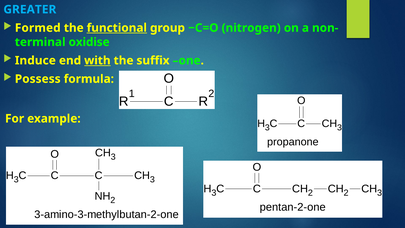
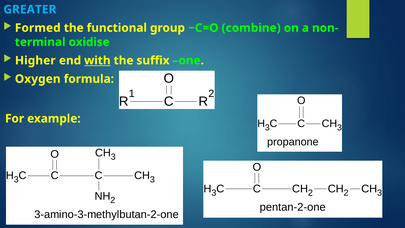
functional underline: present -> none (117, 28)
nitrogen: nitrogen -> combine (251, 28)
Induce: Induce -> Higher (35, 60)
Possess: Possess -> Oxygen (38, 79)
